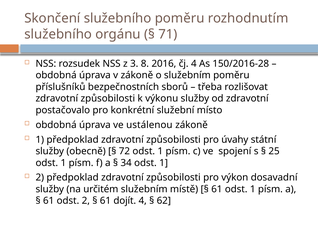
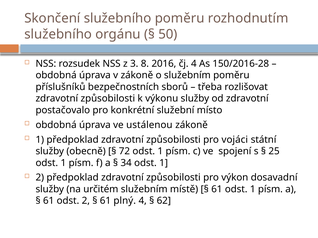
71: 71 -> 50 (168, 34)
úvahy: úvahy -> vojáci (235, 140)
dojít: dojít -> plný (125, 201)
